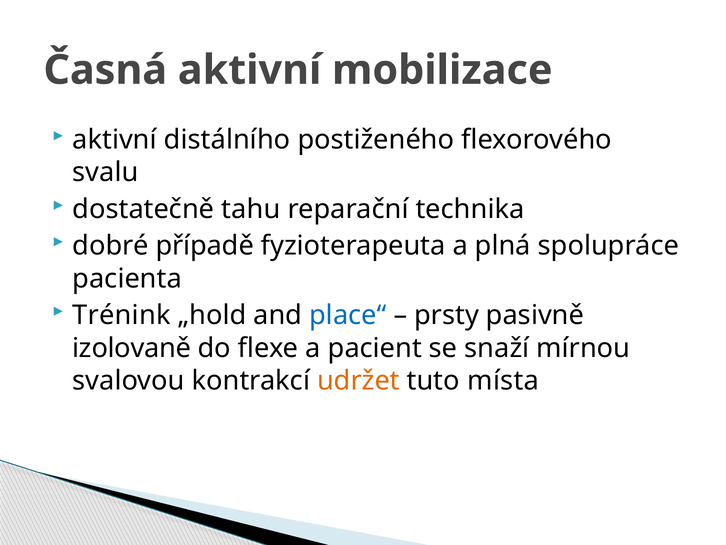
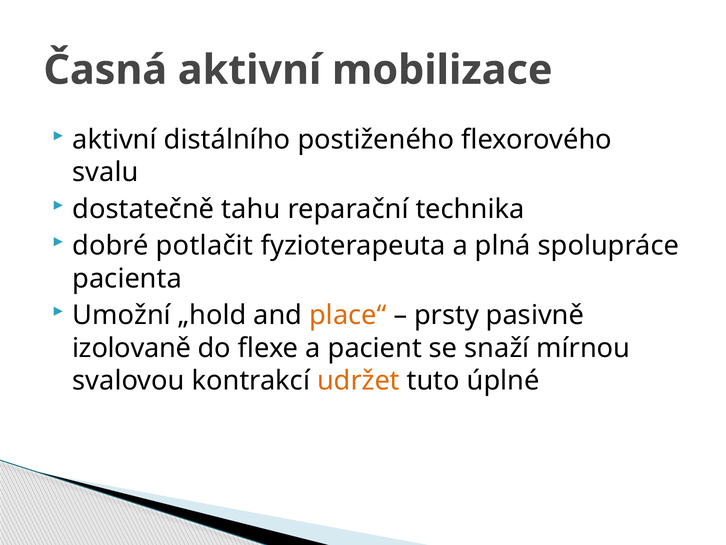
případě: případě -> potlačit (205, 246)
Trénink: Trénink -> Umožní (122, 315)
place“ colour: blue -> orange (348, 315)
místa: místa -> úplné (503, 380)
